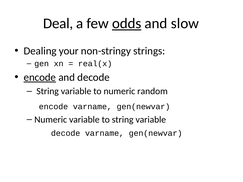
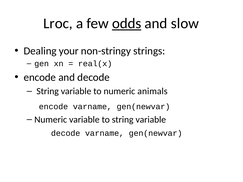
Deal: Deal -> Lroc (58, 24)
encode underline: present -> none (40, 77)
random: random -> animals (152, 91)
